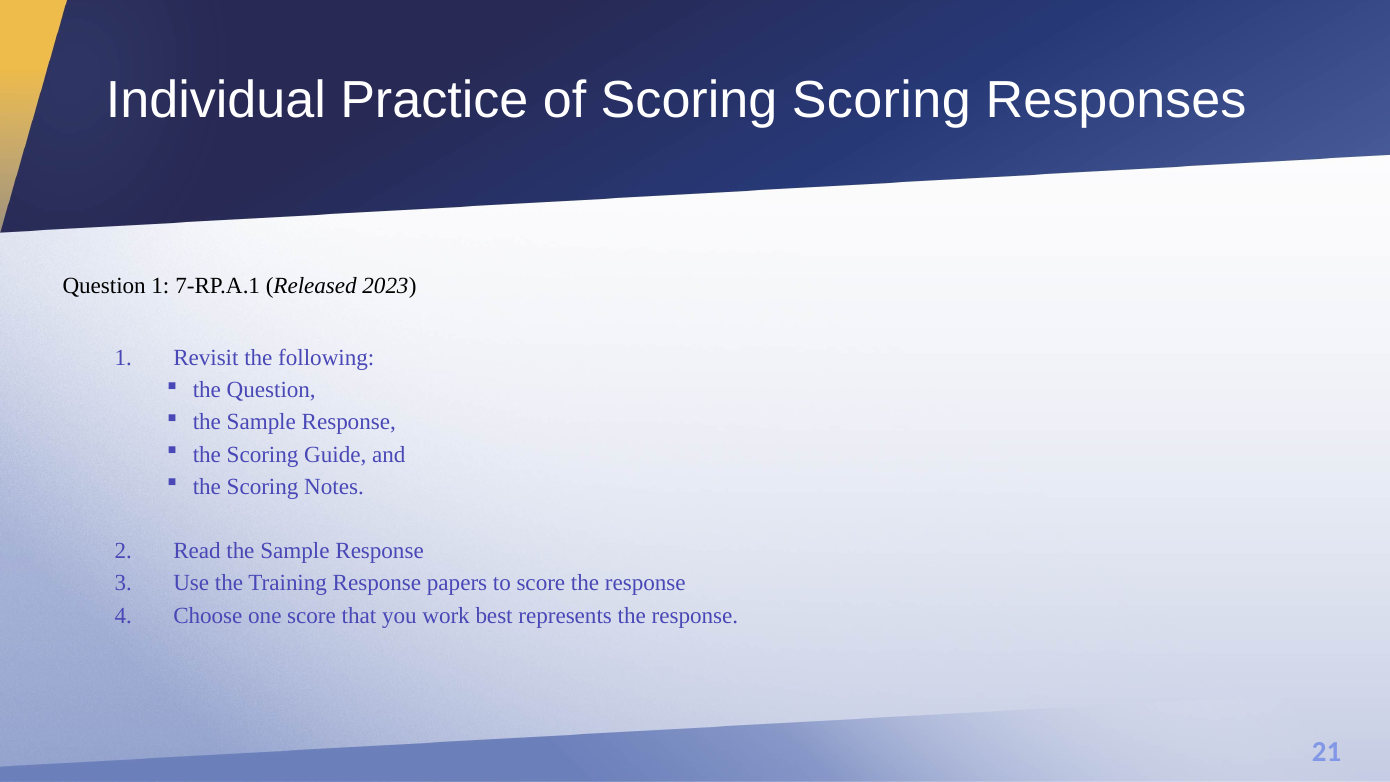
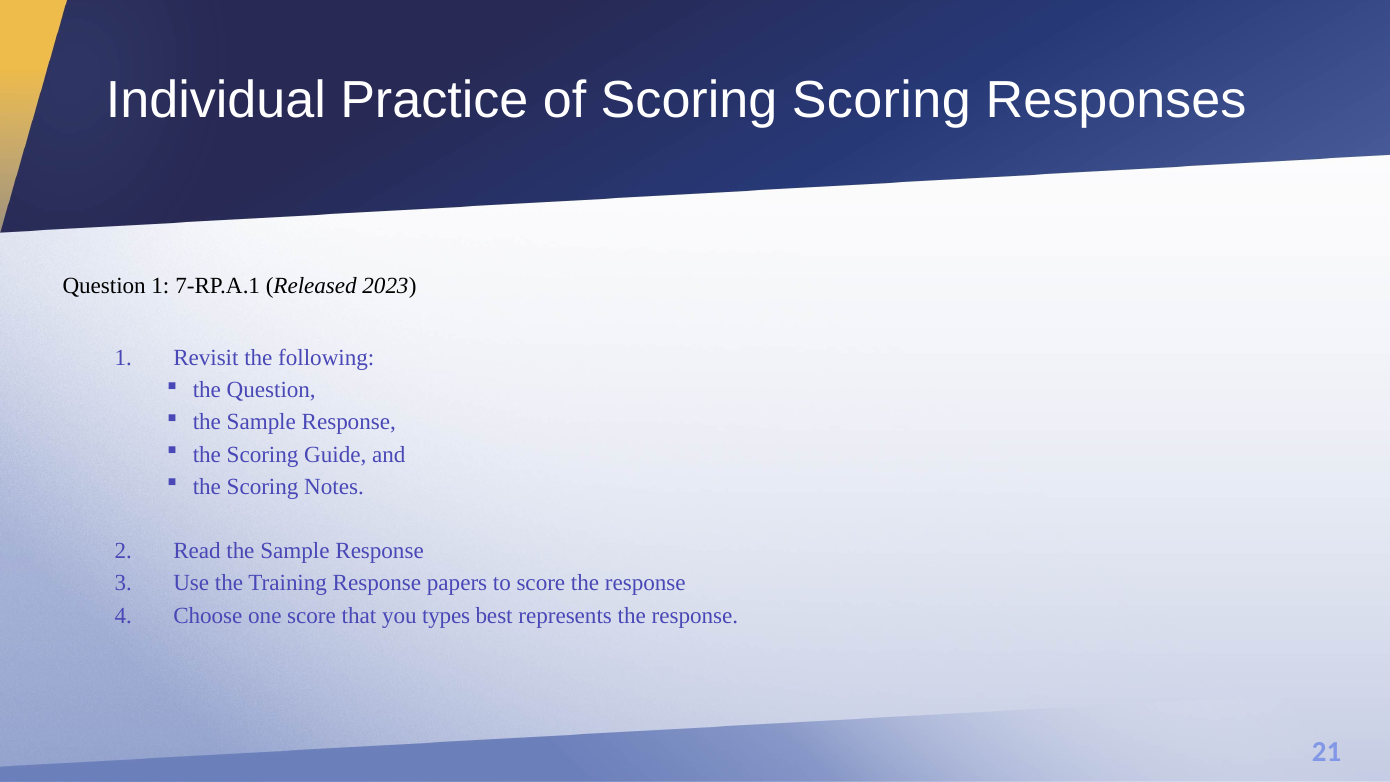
work: work -> types (446, 615)
